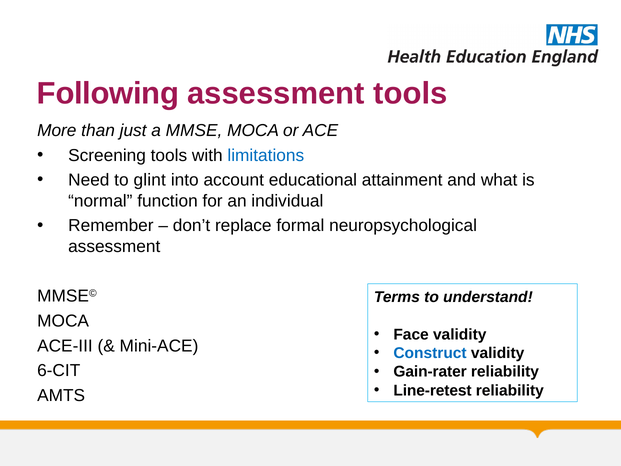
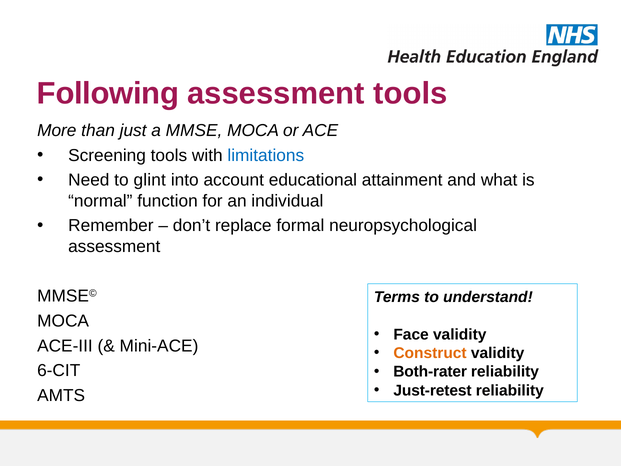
Construct colour: blue -> orange (430, 353)
Gain-rater: Gain-rater -> Both-rater (430, 372)
Line-retest: Line-retest -> Just-retest (433, 390)
